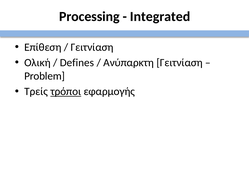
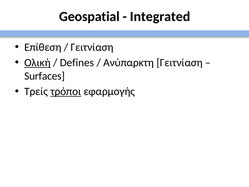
Processing: Processing -> Geospatial (89, 17)
Ολική underline: none -> present (37, 63)
Problem: Problem -> Surfaces (45, 76)
